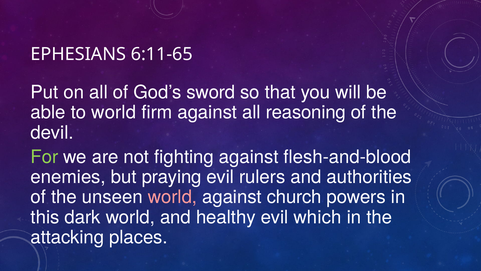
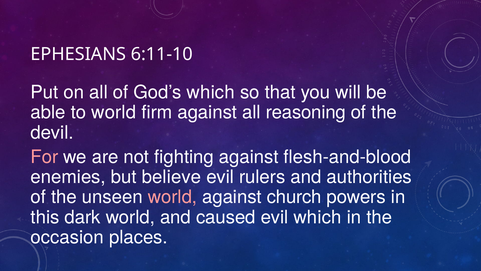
6:11-65: 6:11-65 -> 6:11-10 (162, 54)
God’s sword: sword -> which (211, 92)
For colour: light green -> pink (44, 157)
praying: praying -> believe (171, 177)
healthy: healthy -> caused (226, 217)
attacking: attacking -> occasion (67, 237)
